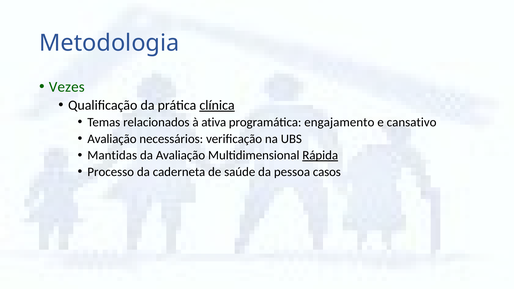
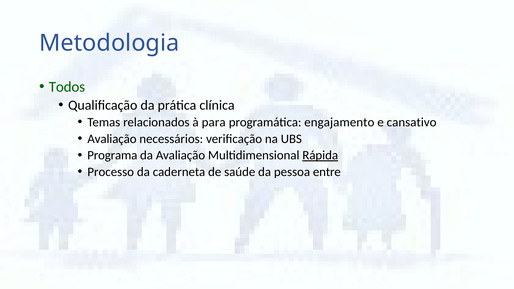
Vezes: Vezes -> Todos (67, 87)
clínica underline: present -> none (217, 105)
ativa: ativa -> para (214, 122)
Mantidas: Mantidas -> Programa (112, 155)
casos: casos -> entre (327, 172)
